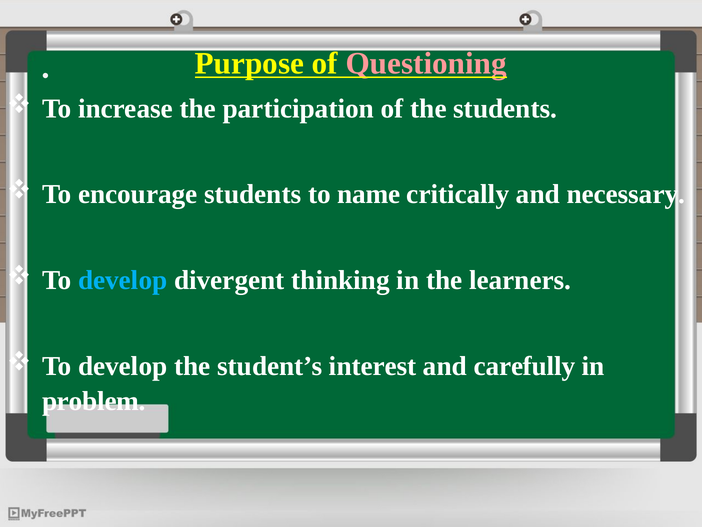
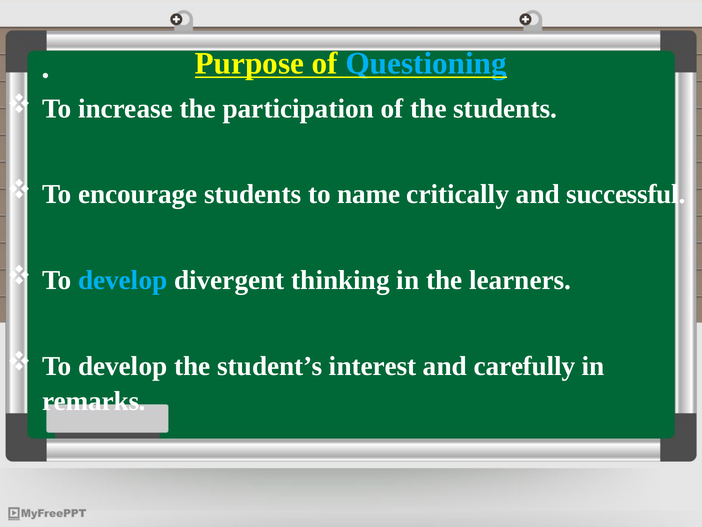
Questioning colour: pink -> light blue (426, 64)
necessary: necessary -> successful (626, 194)
problem: problem -> remarks (94, 401)
